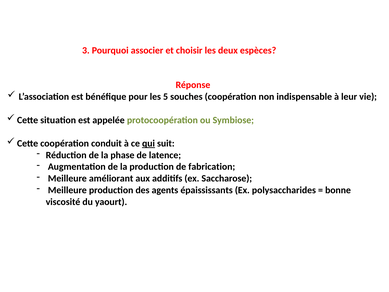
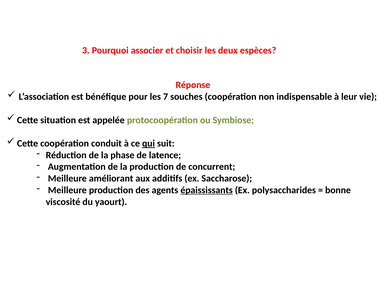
5: 5 -> 7 (166, 97)
fabrication: fabrication -> concurrent (212, 167)
épaississants underline: none -> present (207, 190)
